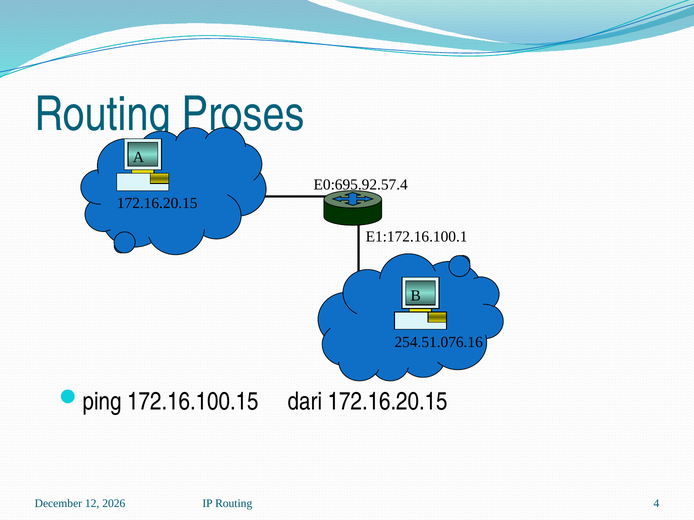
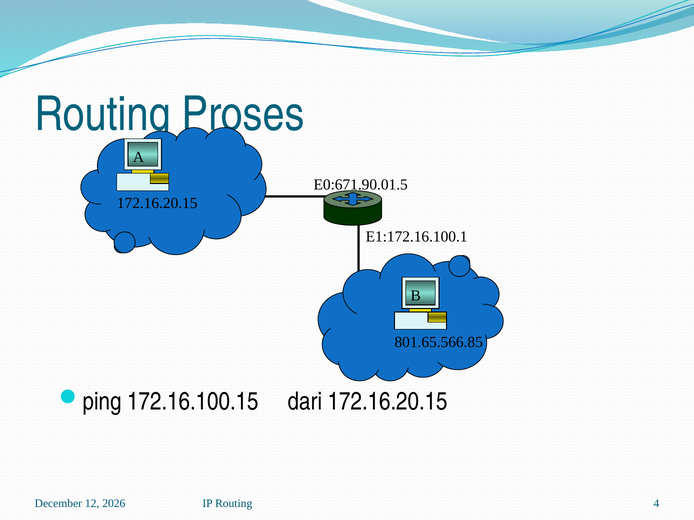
E0:695.92.57.4: E0:695.92.57.4 -> E0:671.90.01.5 (361, 185)
254.51.076.16: 254.51.076.16 -> 801.65.566.85 (439, 342)
